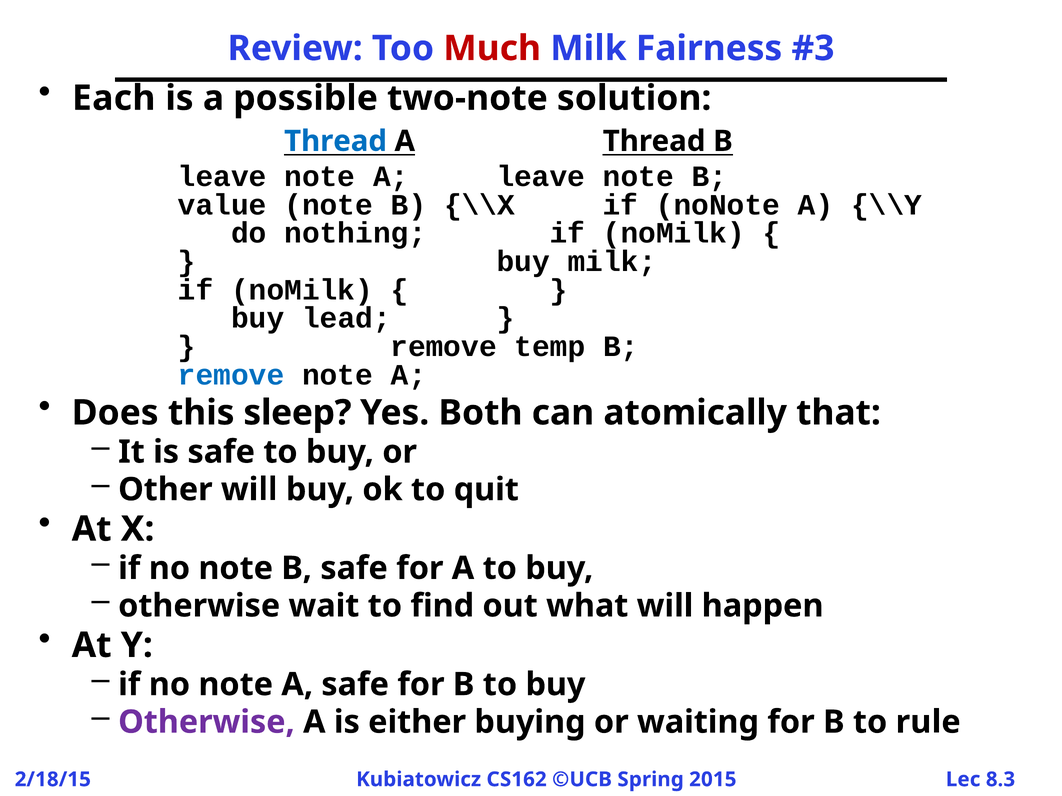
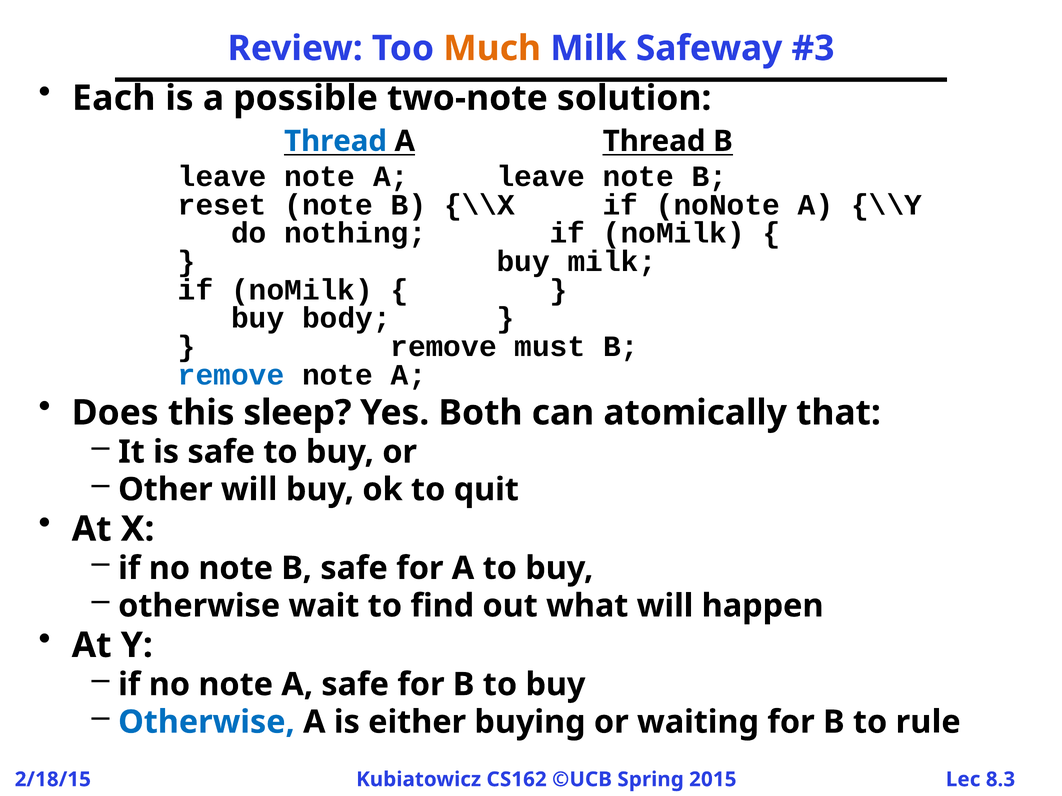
Much colour: red -> orange (492, 48)
Fairness: Fairness -> Safeway (709, 48)
value: value -> reset (222, 205)
lead: lead -> body (346, 318)
temp: temp -> must (550, 347)
Otherwise colour: purple -> blue (206, 722)
